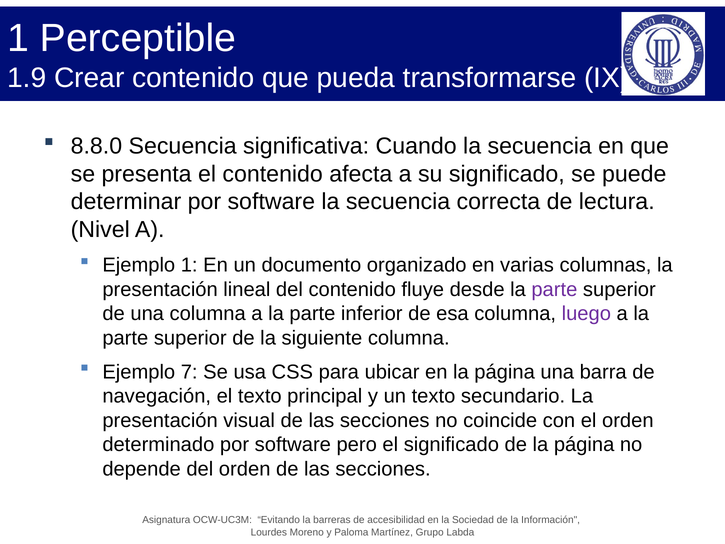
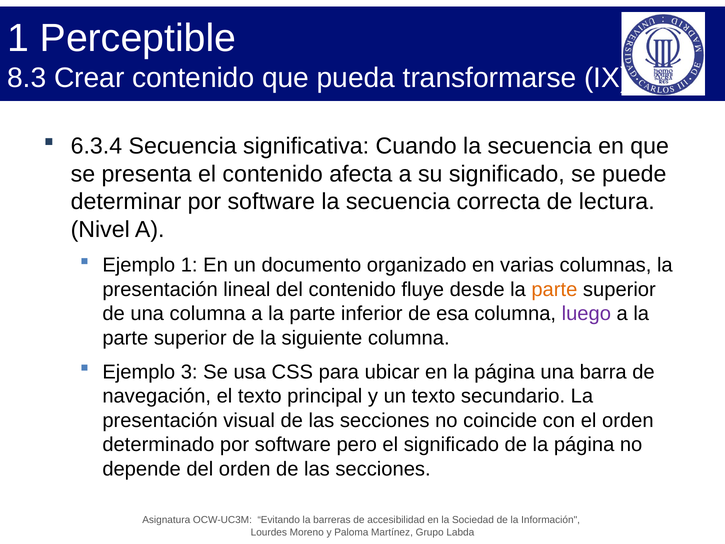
1.9: 1.9 -> 8.3 (27, 78)
8.8.0: 8.8.0 -> 6.3.4 (96, 146)
parte colour: purple -> orange (554, 289)
7: 7 -> 3 (189, 372)
